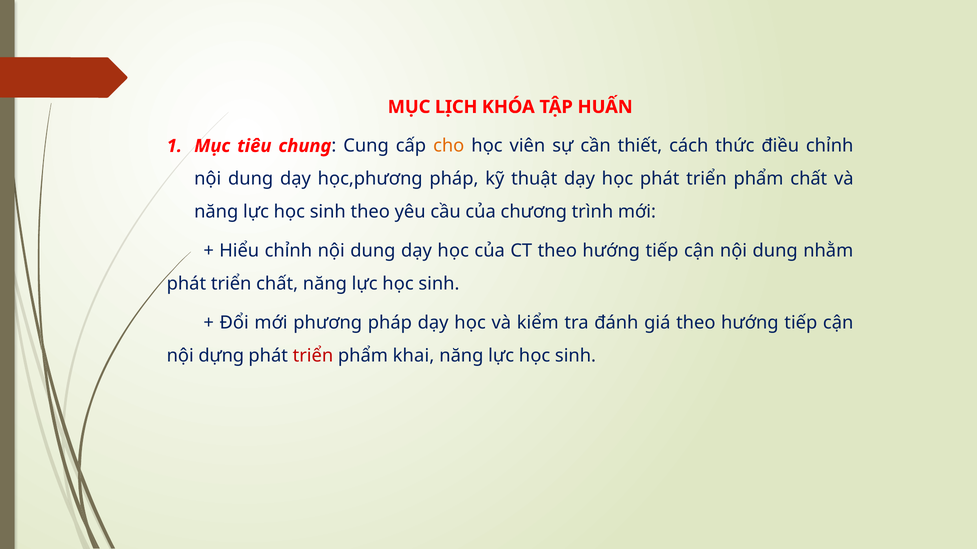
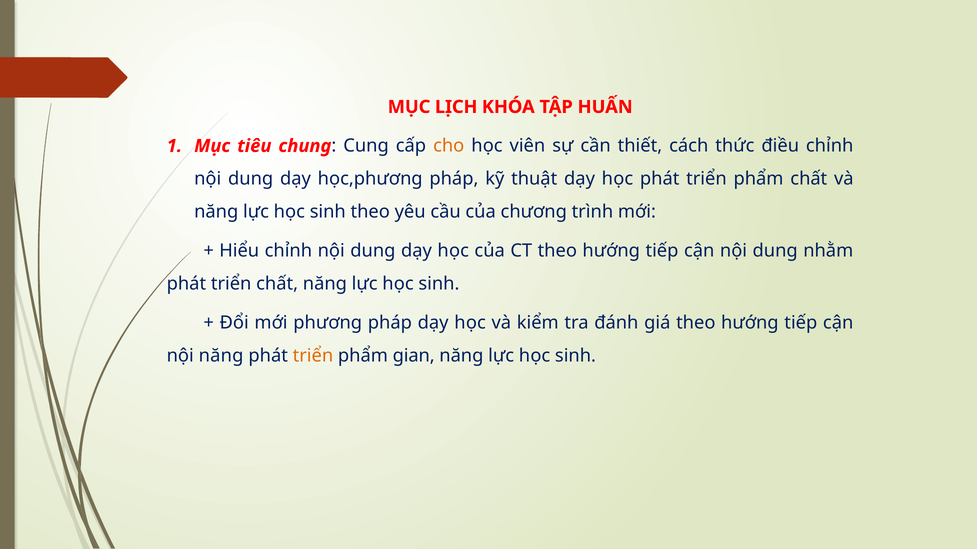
nội dựng: dựng -> năng (221, 356)
triển colour: red -> orange (313, 356)
khai: khai -> gian (414, 356)
